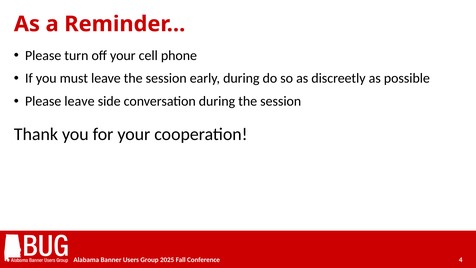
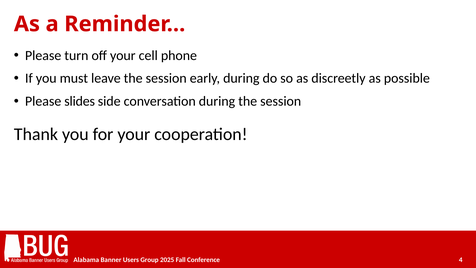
Please leave: leave -> slides (80, 101)
